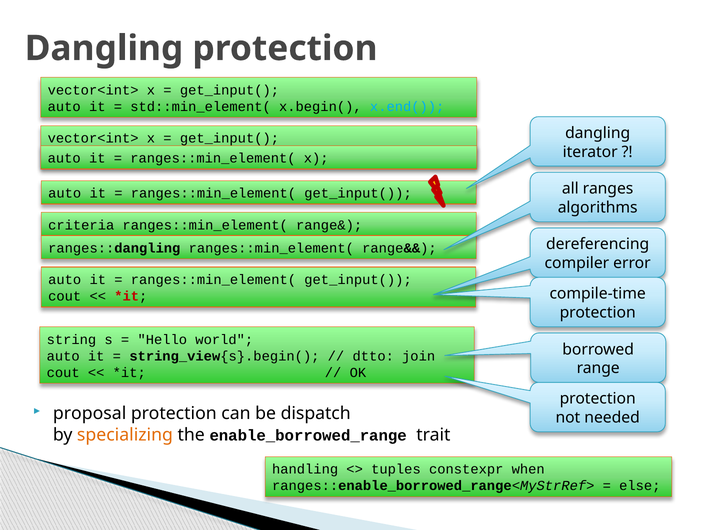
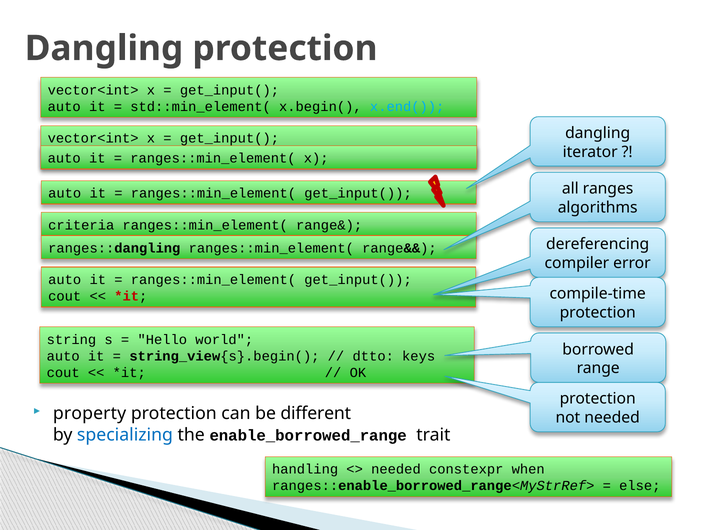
join: join -> keys (419, 356)
proposal: proposal -> property (90, 414)
dispatch: dispatch -> different (316, 414)
specializing colour: orange -> blue (125, 435)
tuples: tuples -> needed (396, 470)
